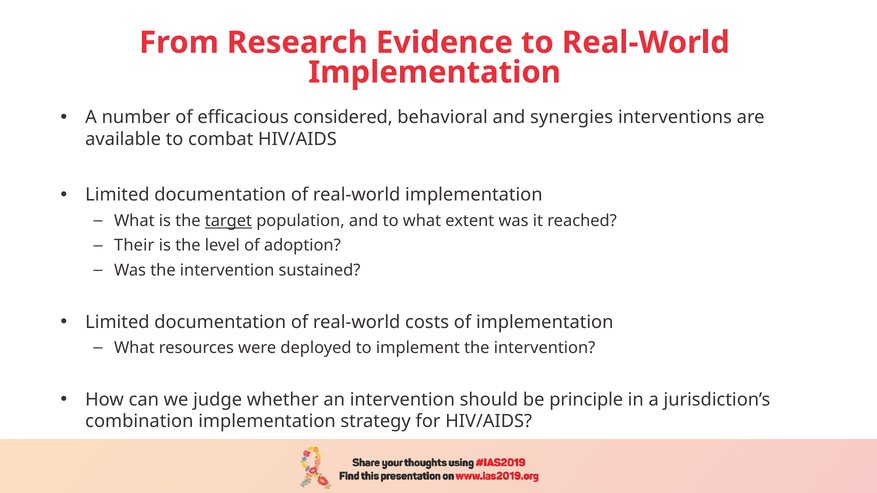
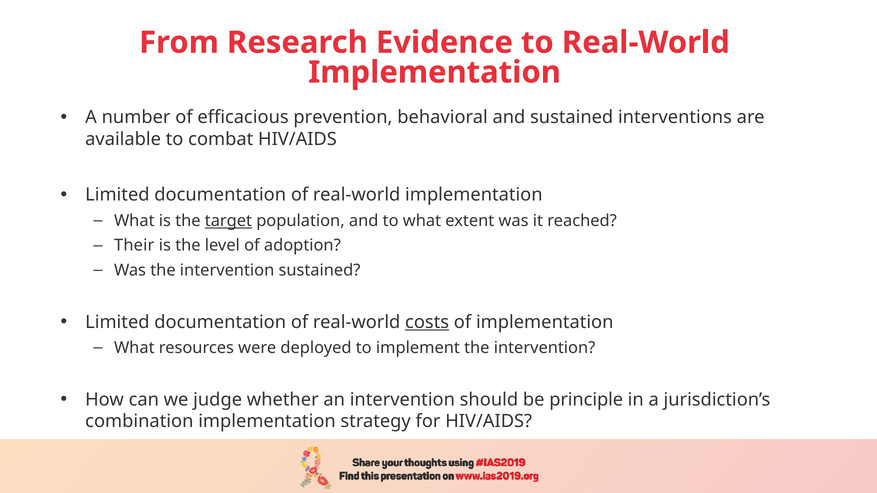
considered: considered -> prevention (343, 118)
and synergies: synergies -> sustained (572, 118)
costs underline: none -> present (427, 322)
